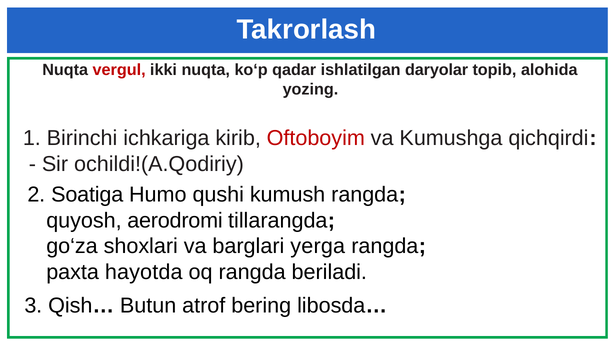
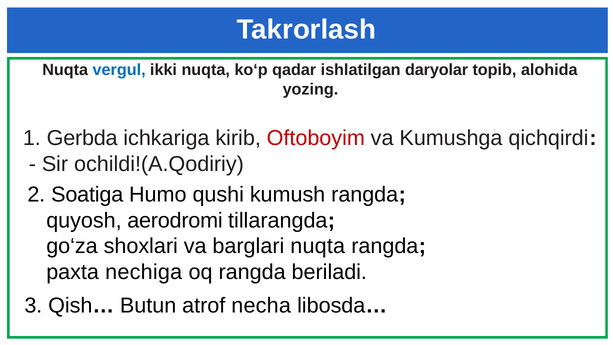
vergul colour: red -> blue (119, 70)
Birinchi: Birinchi -> Gerbda (82, 138)
barglari yerga: yerga -> nuqta (318, 246)
hayotda: hayotda -> nechiga (144, 272)
bering: bering -> necha (261, 306)
